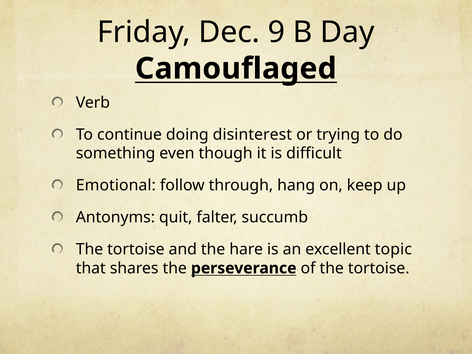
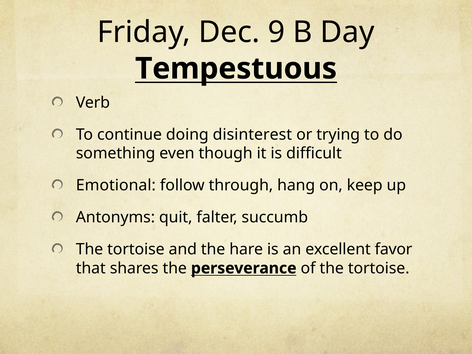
Camouflaged: Camouflaged -> Tempestuous (236, 69)
topic: topic -> favor (394, 249)
